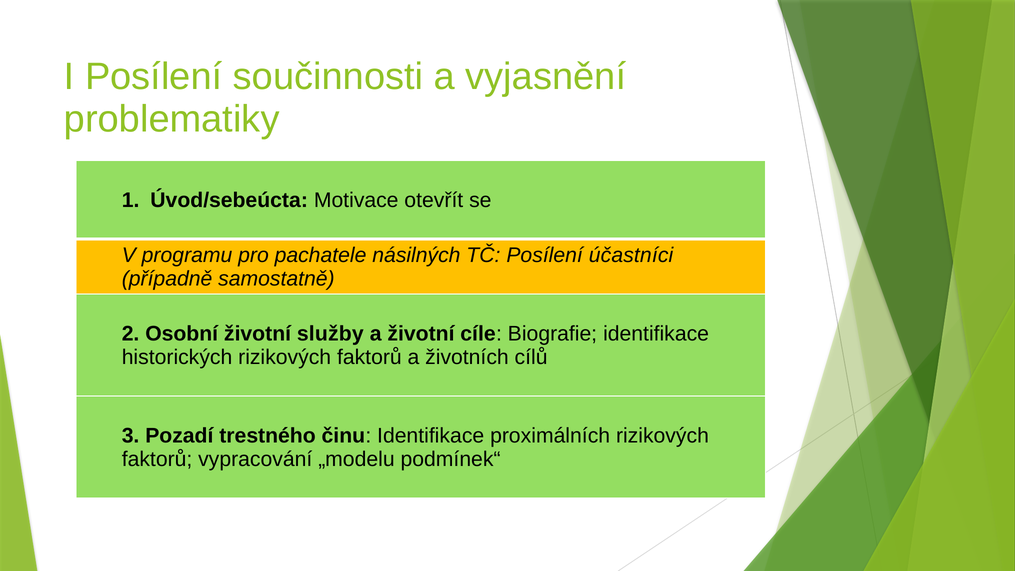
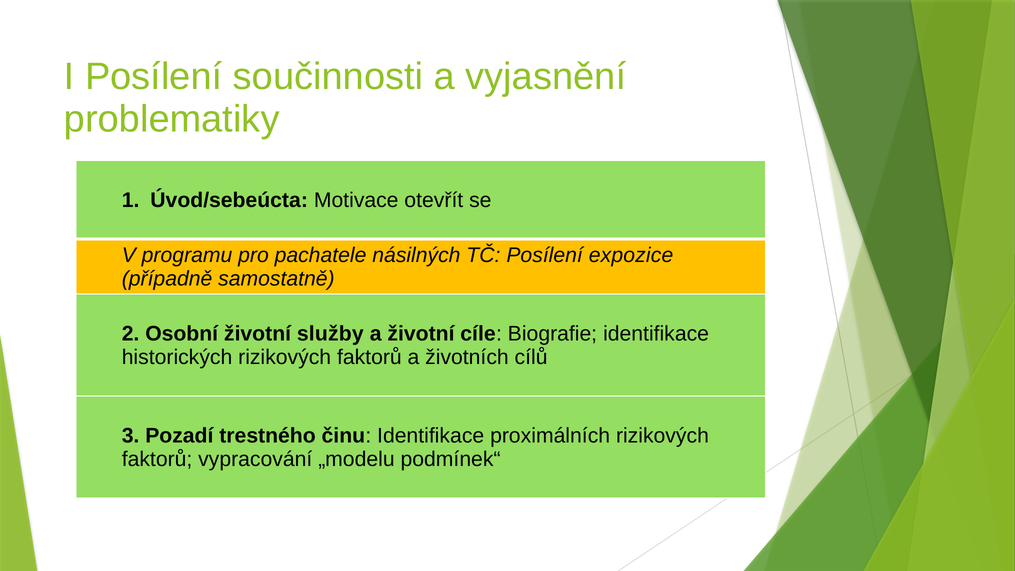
účastníci: účastníci -> expozice (631, 255)
